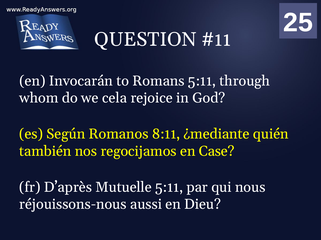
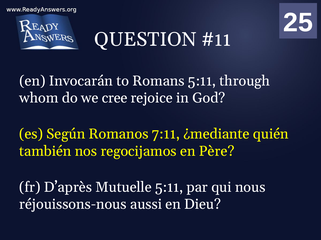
cela: cela -> cree (115, 98)
8:11: 8:11 -> 7:11 (166, 134)
Case: Case -> Père (217, 152)
